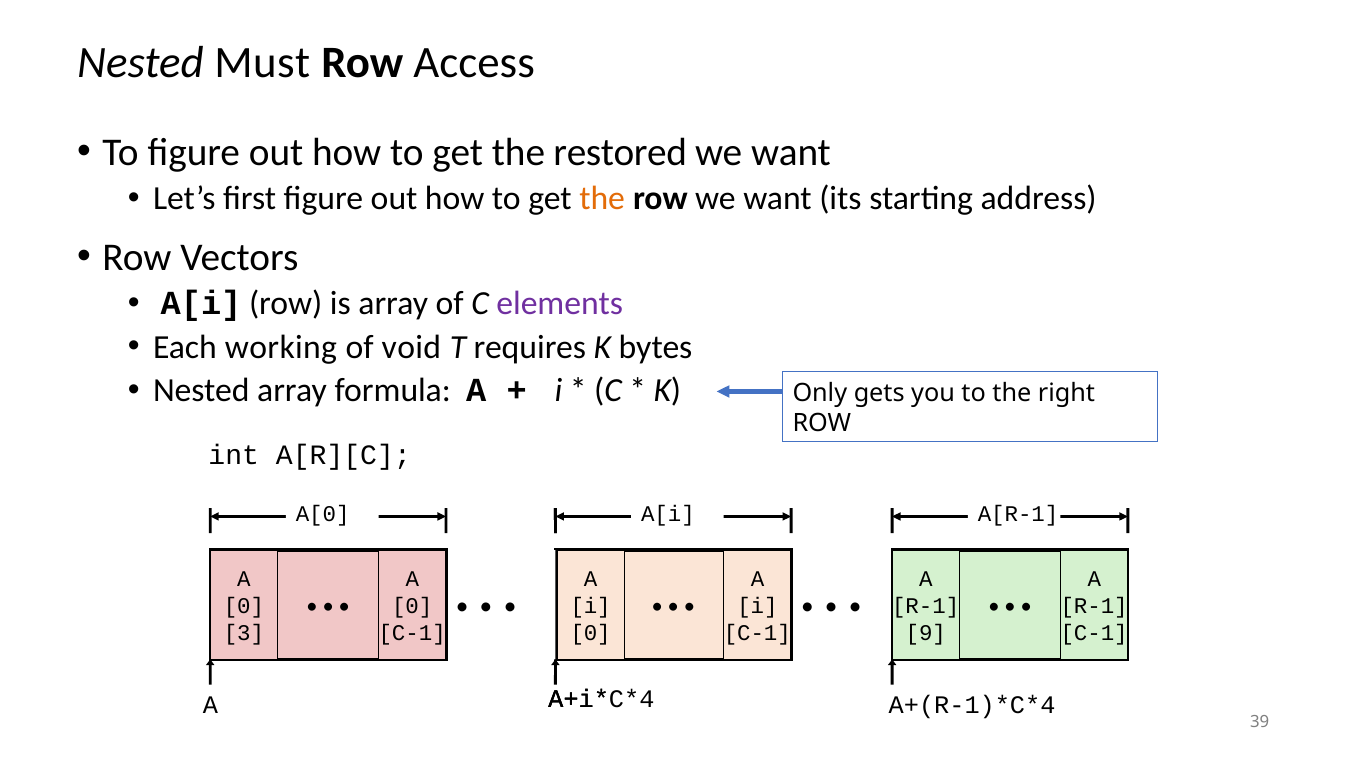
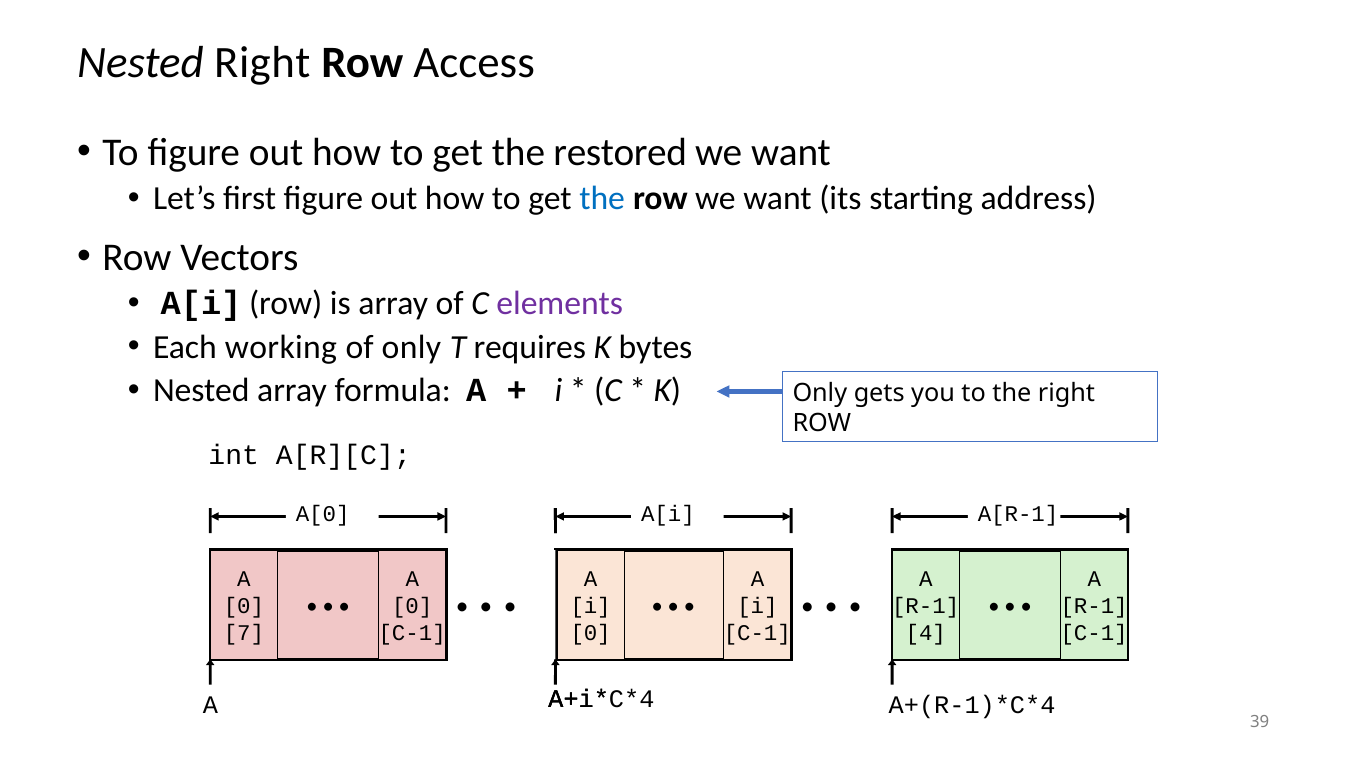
Nested Must: Must -> Right (262, 63)
the colour: orange -> blue (602, 199)
of void: void -> only (411, 347)
3: 3 -> 7 (244, 634)
9: 9 -> 4 (926, 634)
